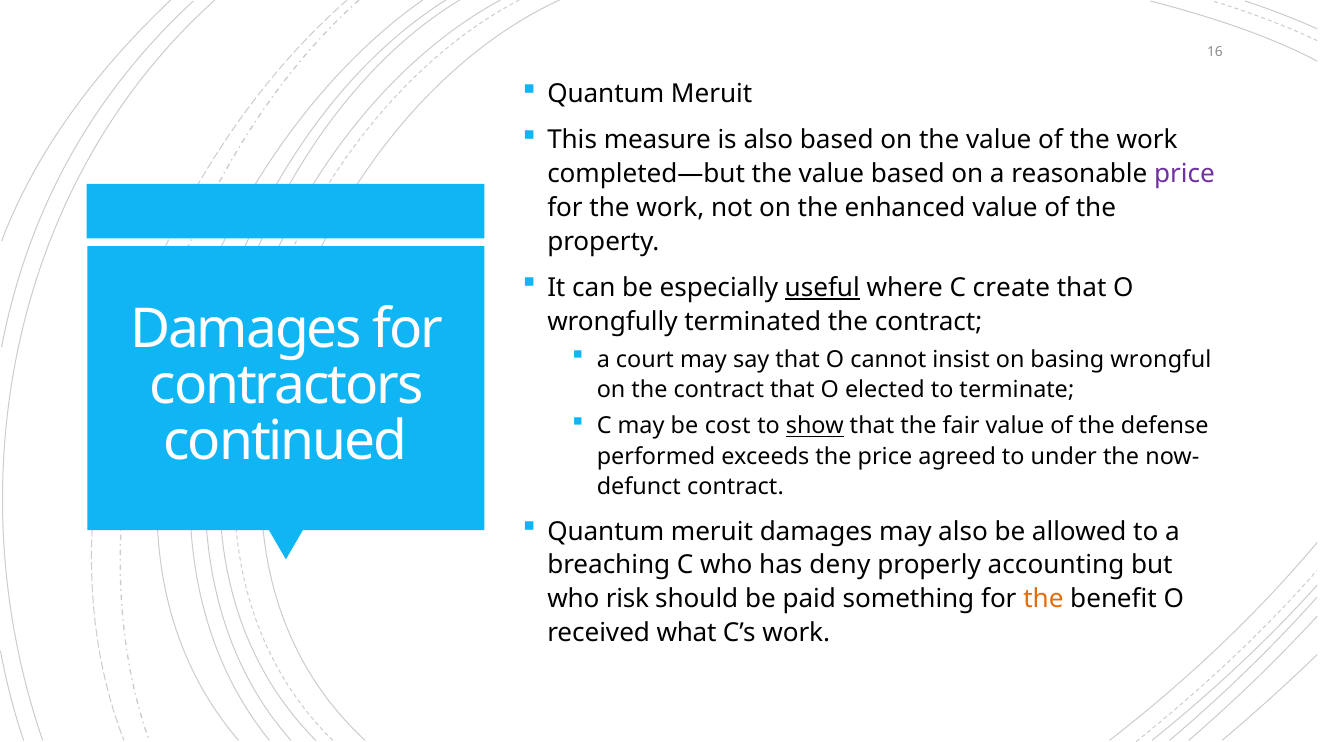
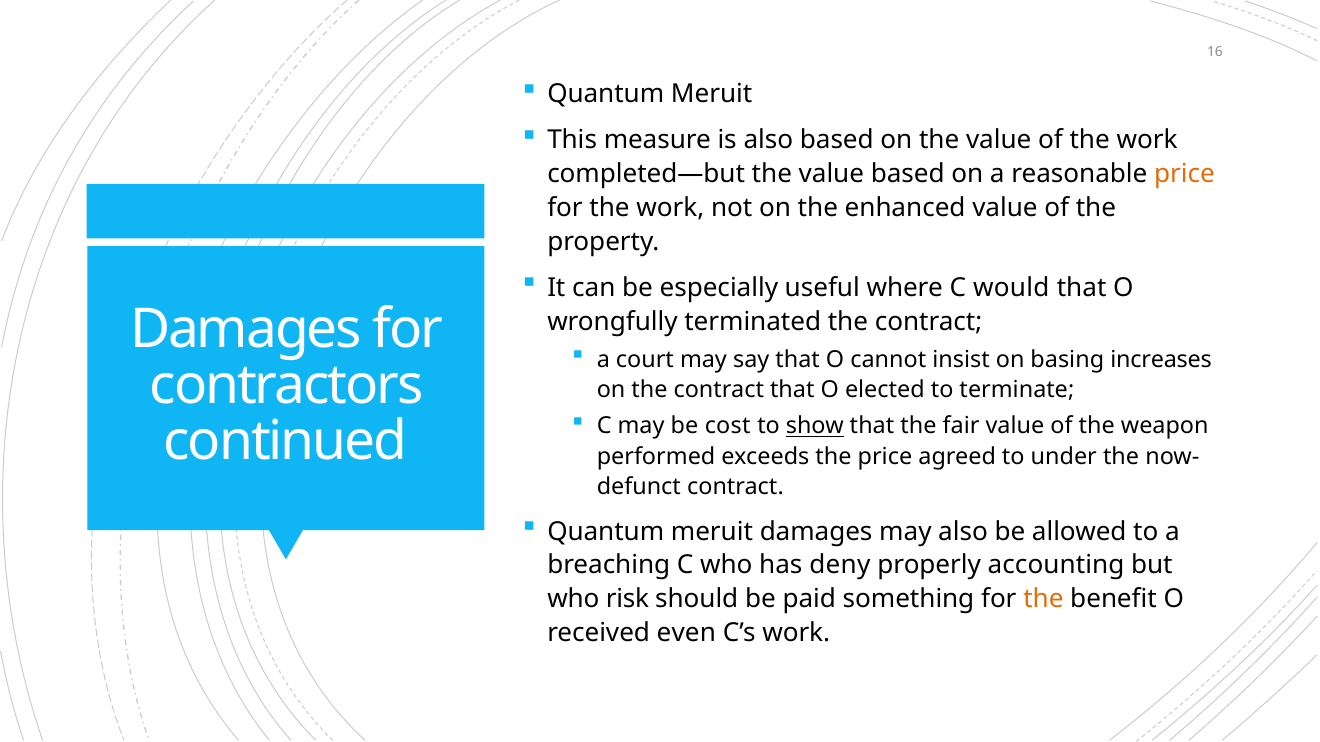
price colour: purple -> orange (1185, 174)
useful underline: present -> none (822, 288)
create: create -> would (1011, 288)
wrongful: wrongful -> increases (1161, 360)
defense: defense -> weapon (1165, 427)
what: what -> even (686, 633)
